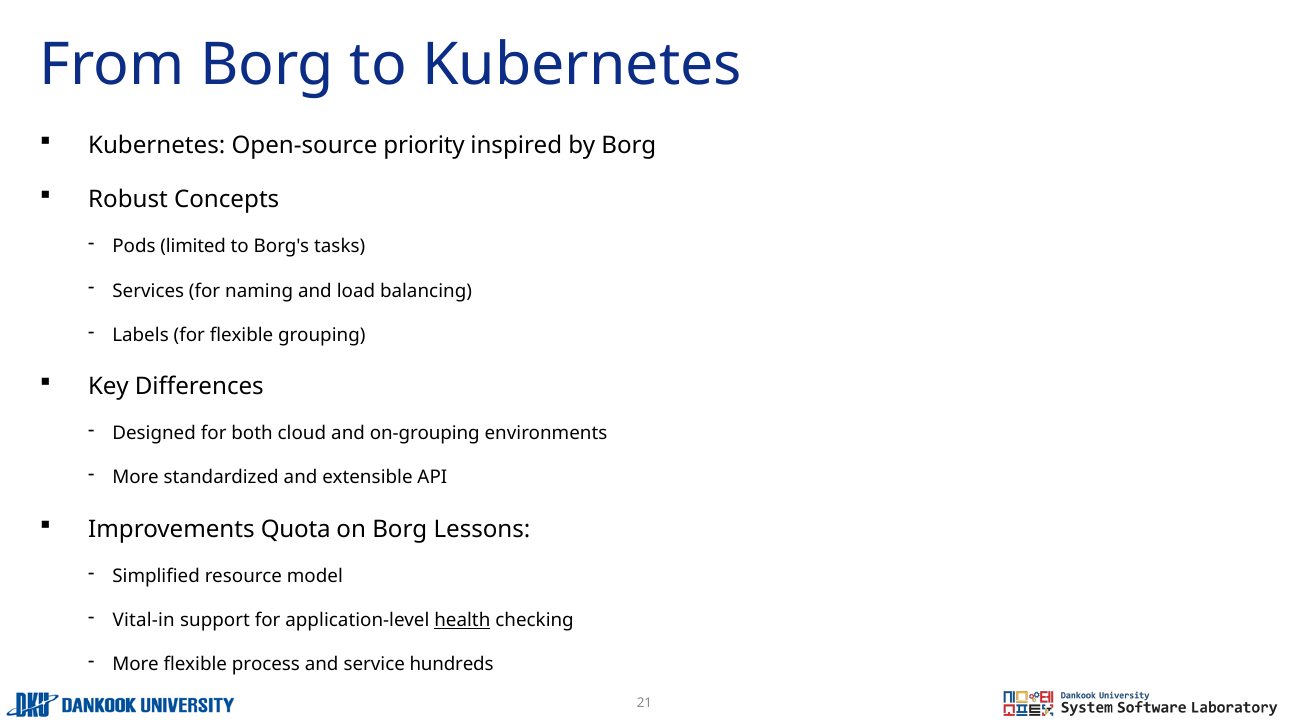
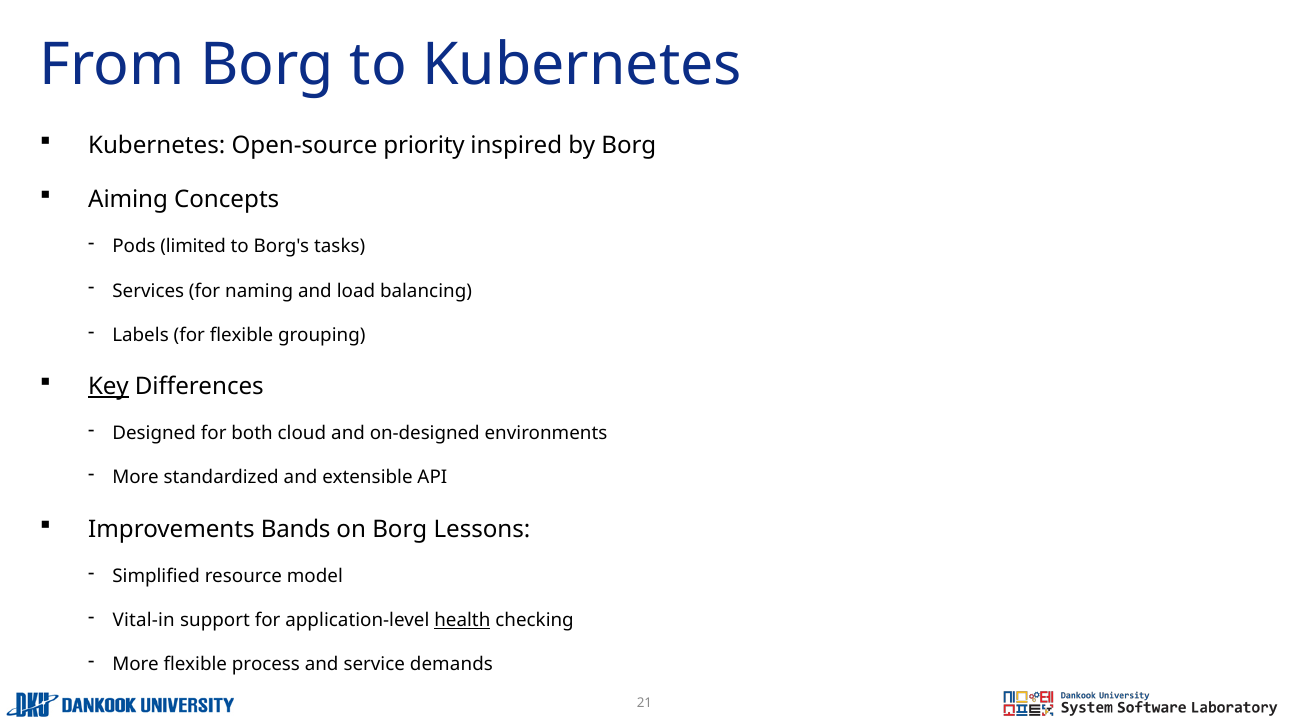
Robust: Robust -> Aiming (128, 200)
Key underline: none -> present (108, 387)
on-grouping: on-grouping -> on-designed (425, 434)
Quota: Quota -> Bands (296, 529)
hundreds: hundreds -> demands (451, 665)
